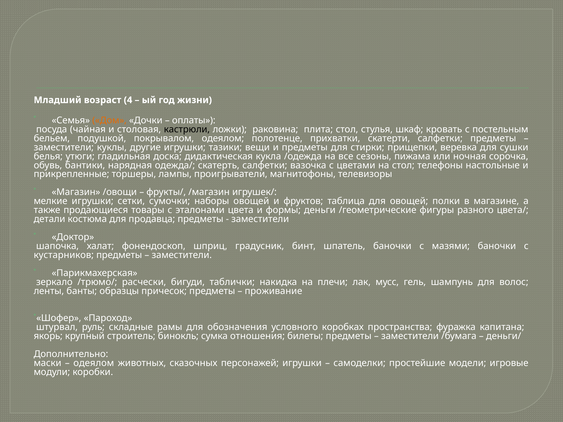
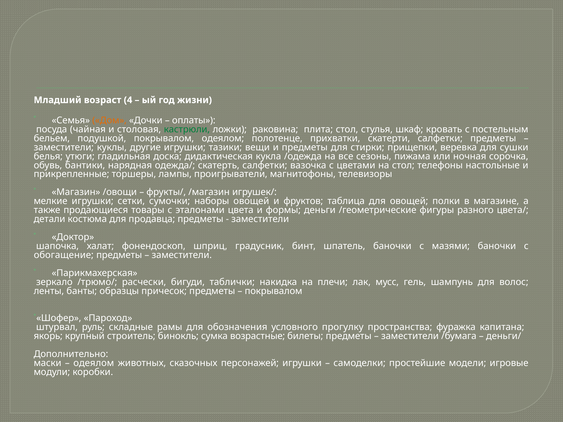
кастрюли colour: black -> green (187, 129)
кустарников: кустарников -> обогащение (64, 255)
проживание: проживание -> покрывалом (274, 291)
коробках: коробках -> прогулку (343, 327)
отношения: отношения -> возрастные (258, 336)
